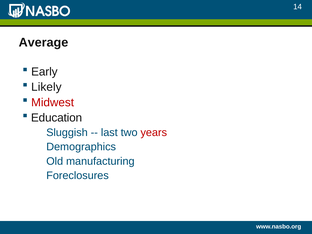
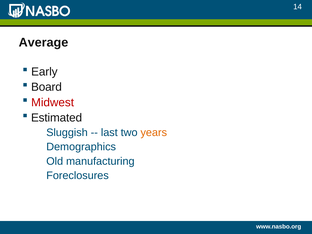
Likely: Likely -> Board (46, 87)
Education: Education -> Estimated (57, 118)
years colour: red -> orange (154, 133)
